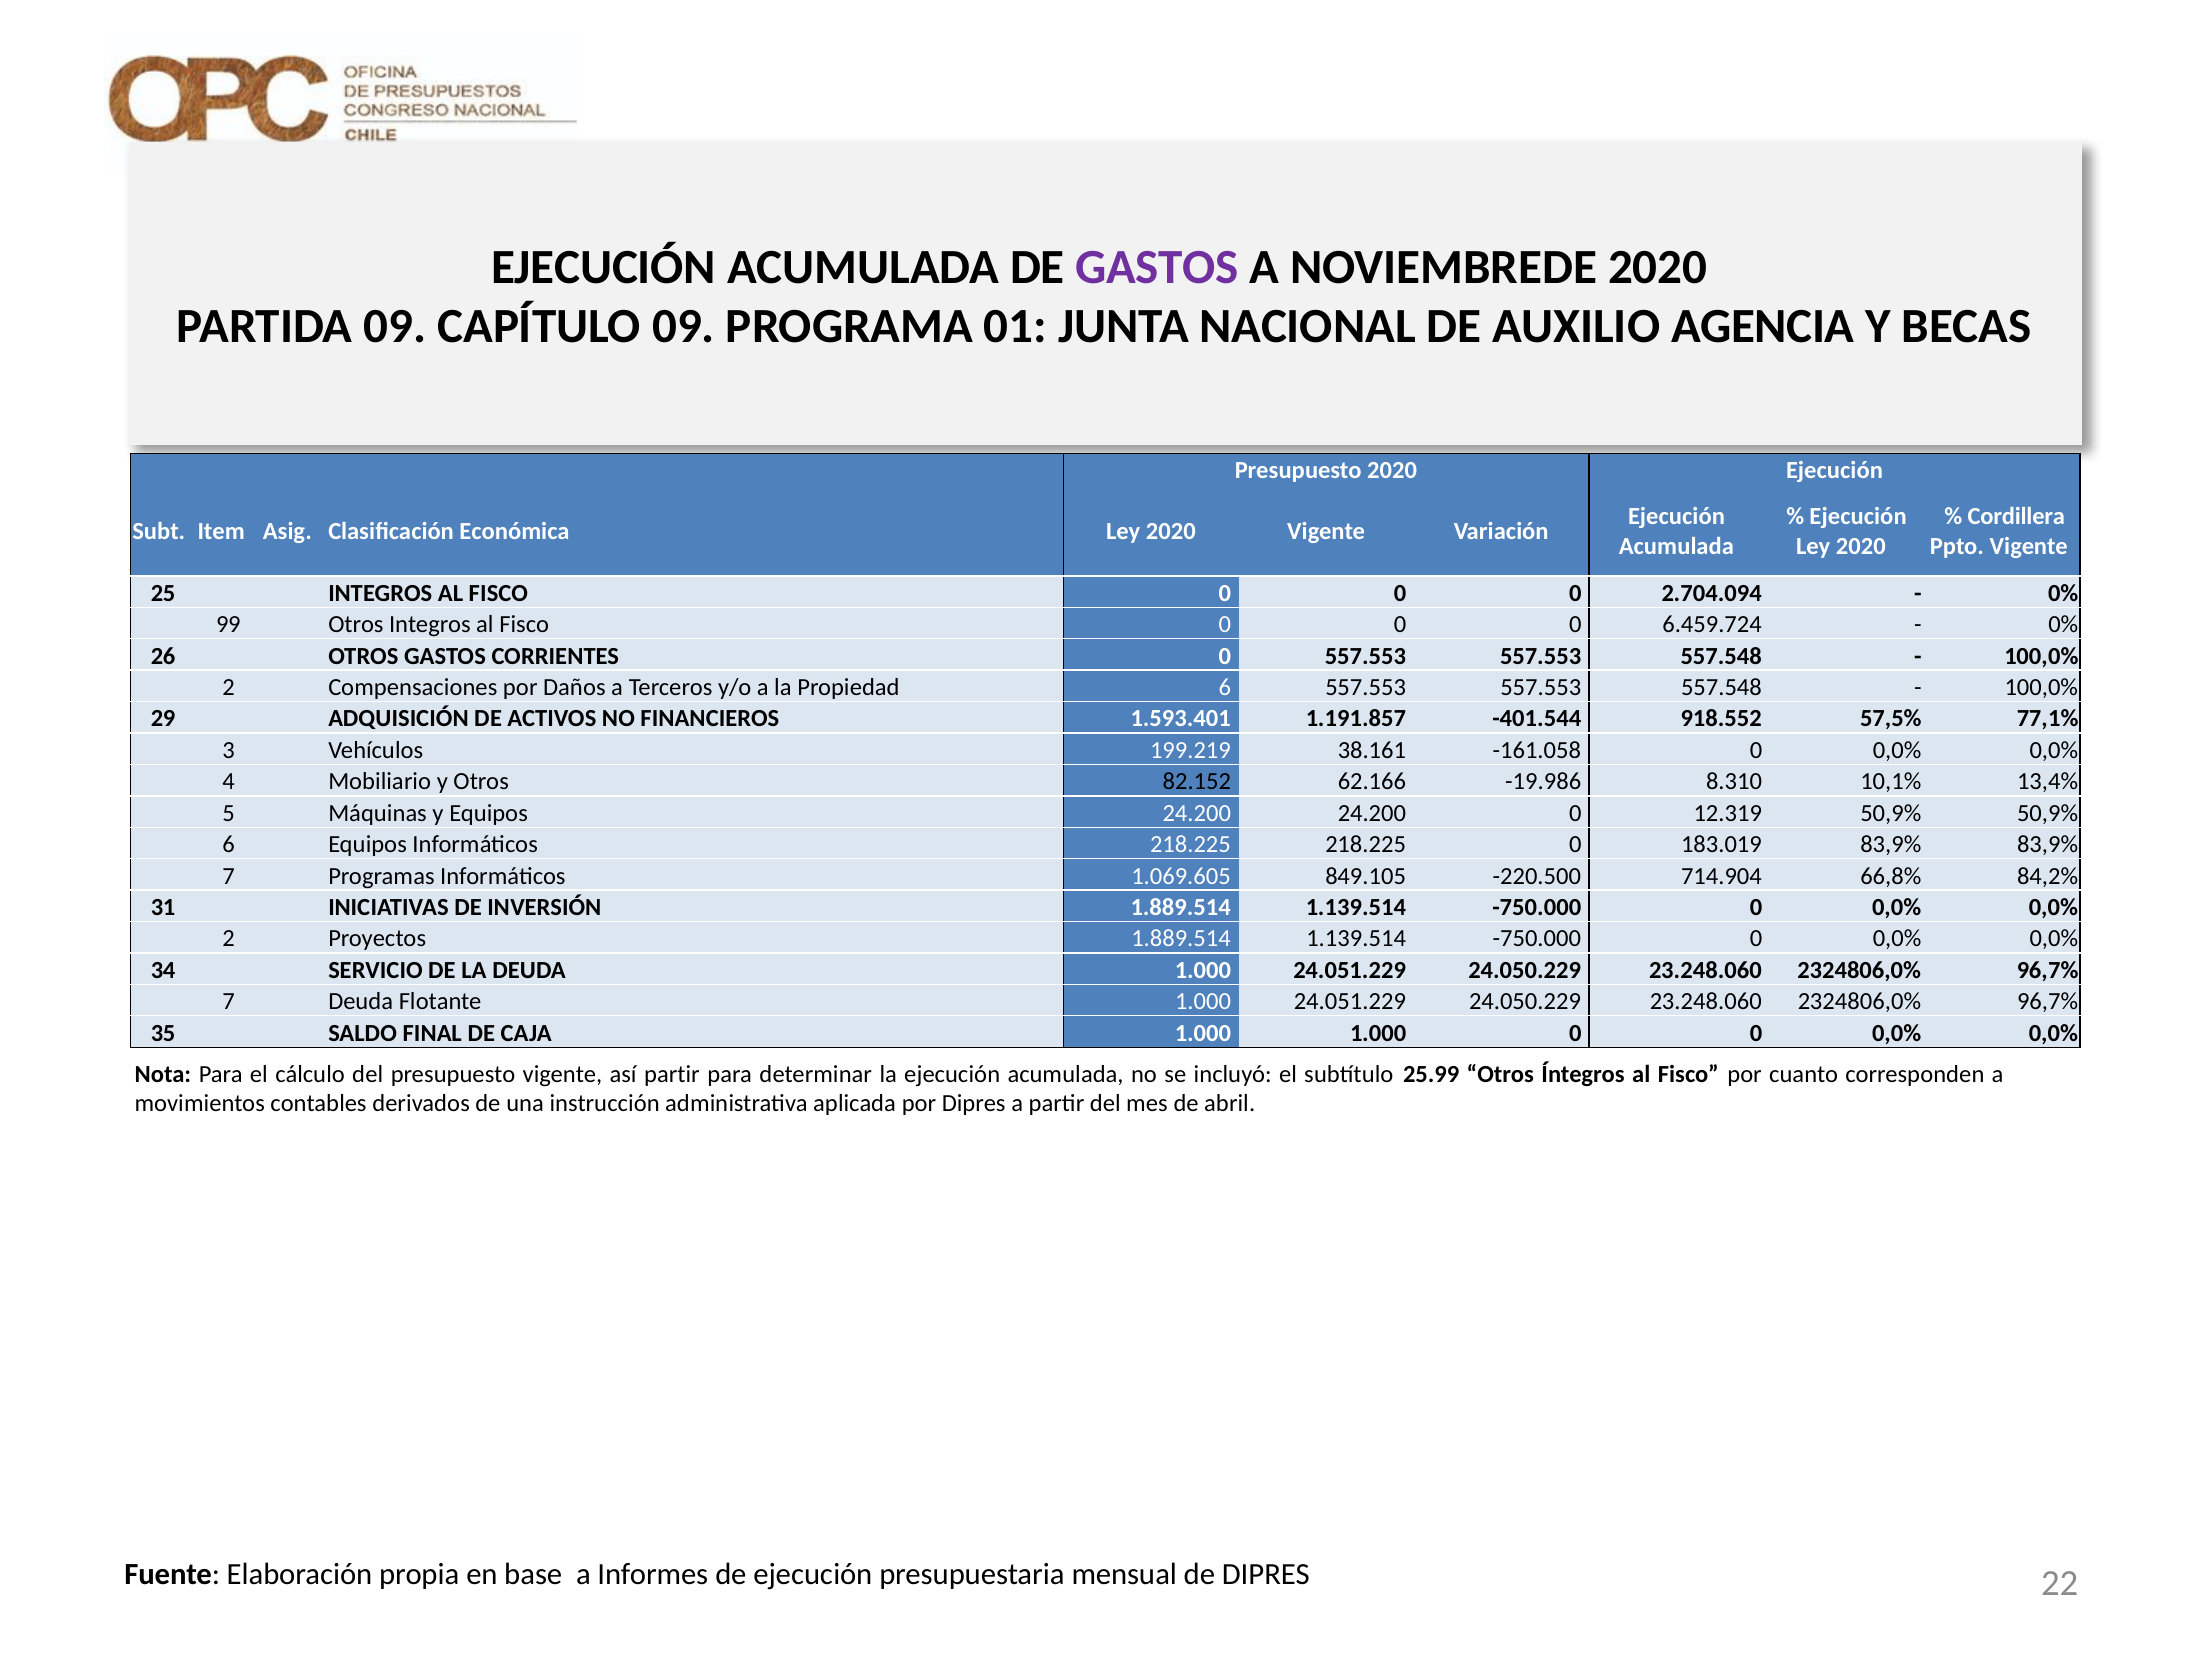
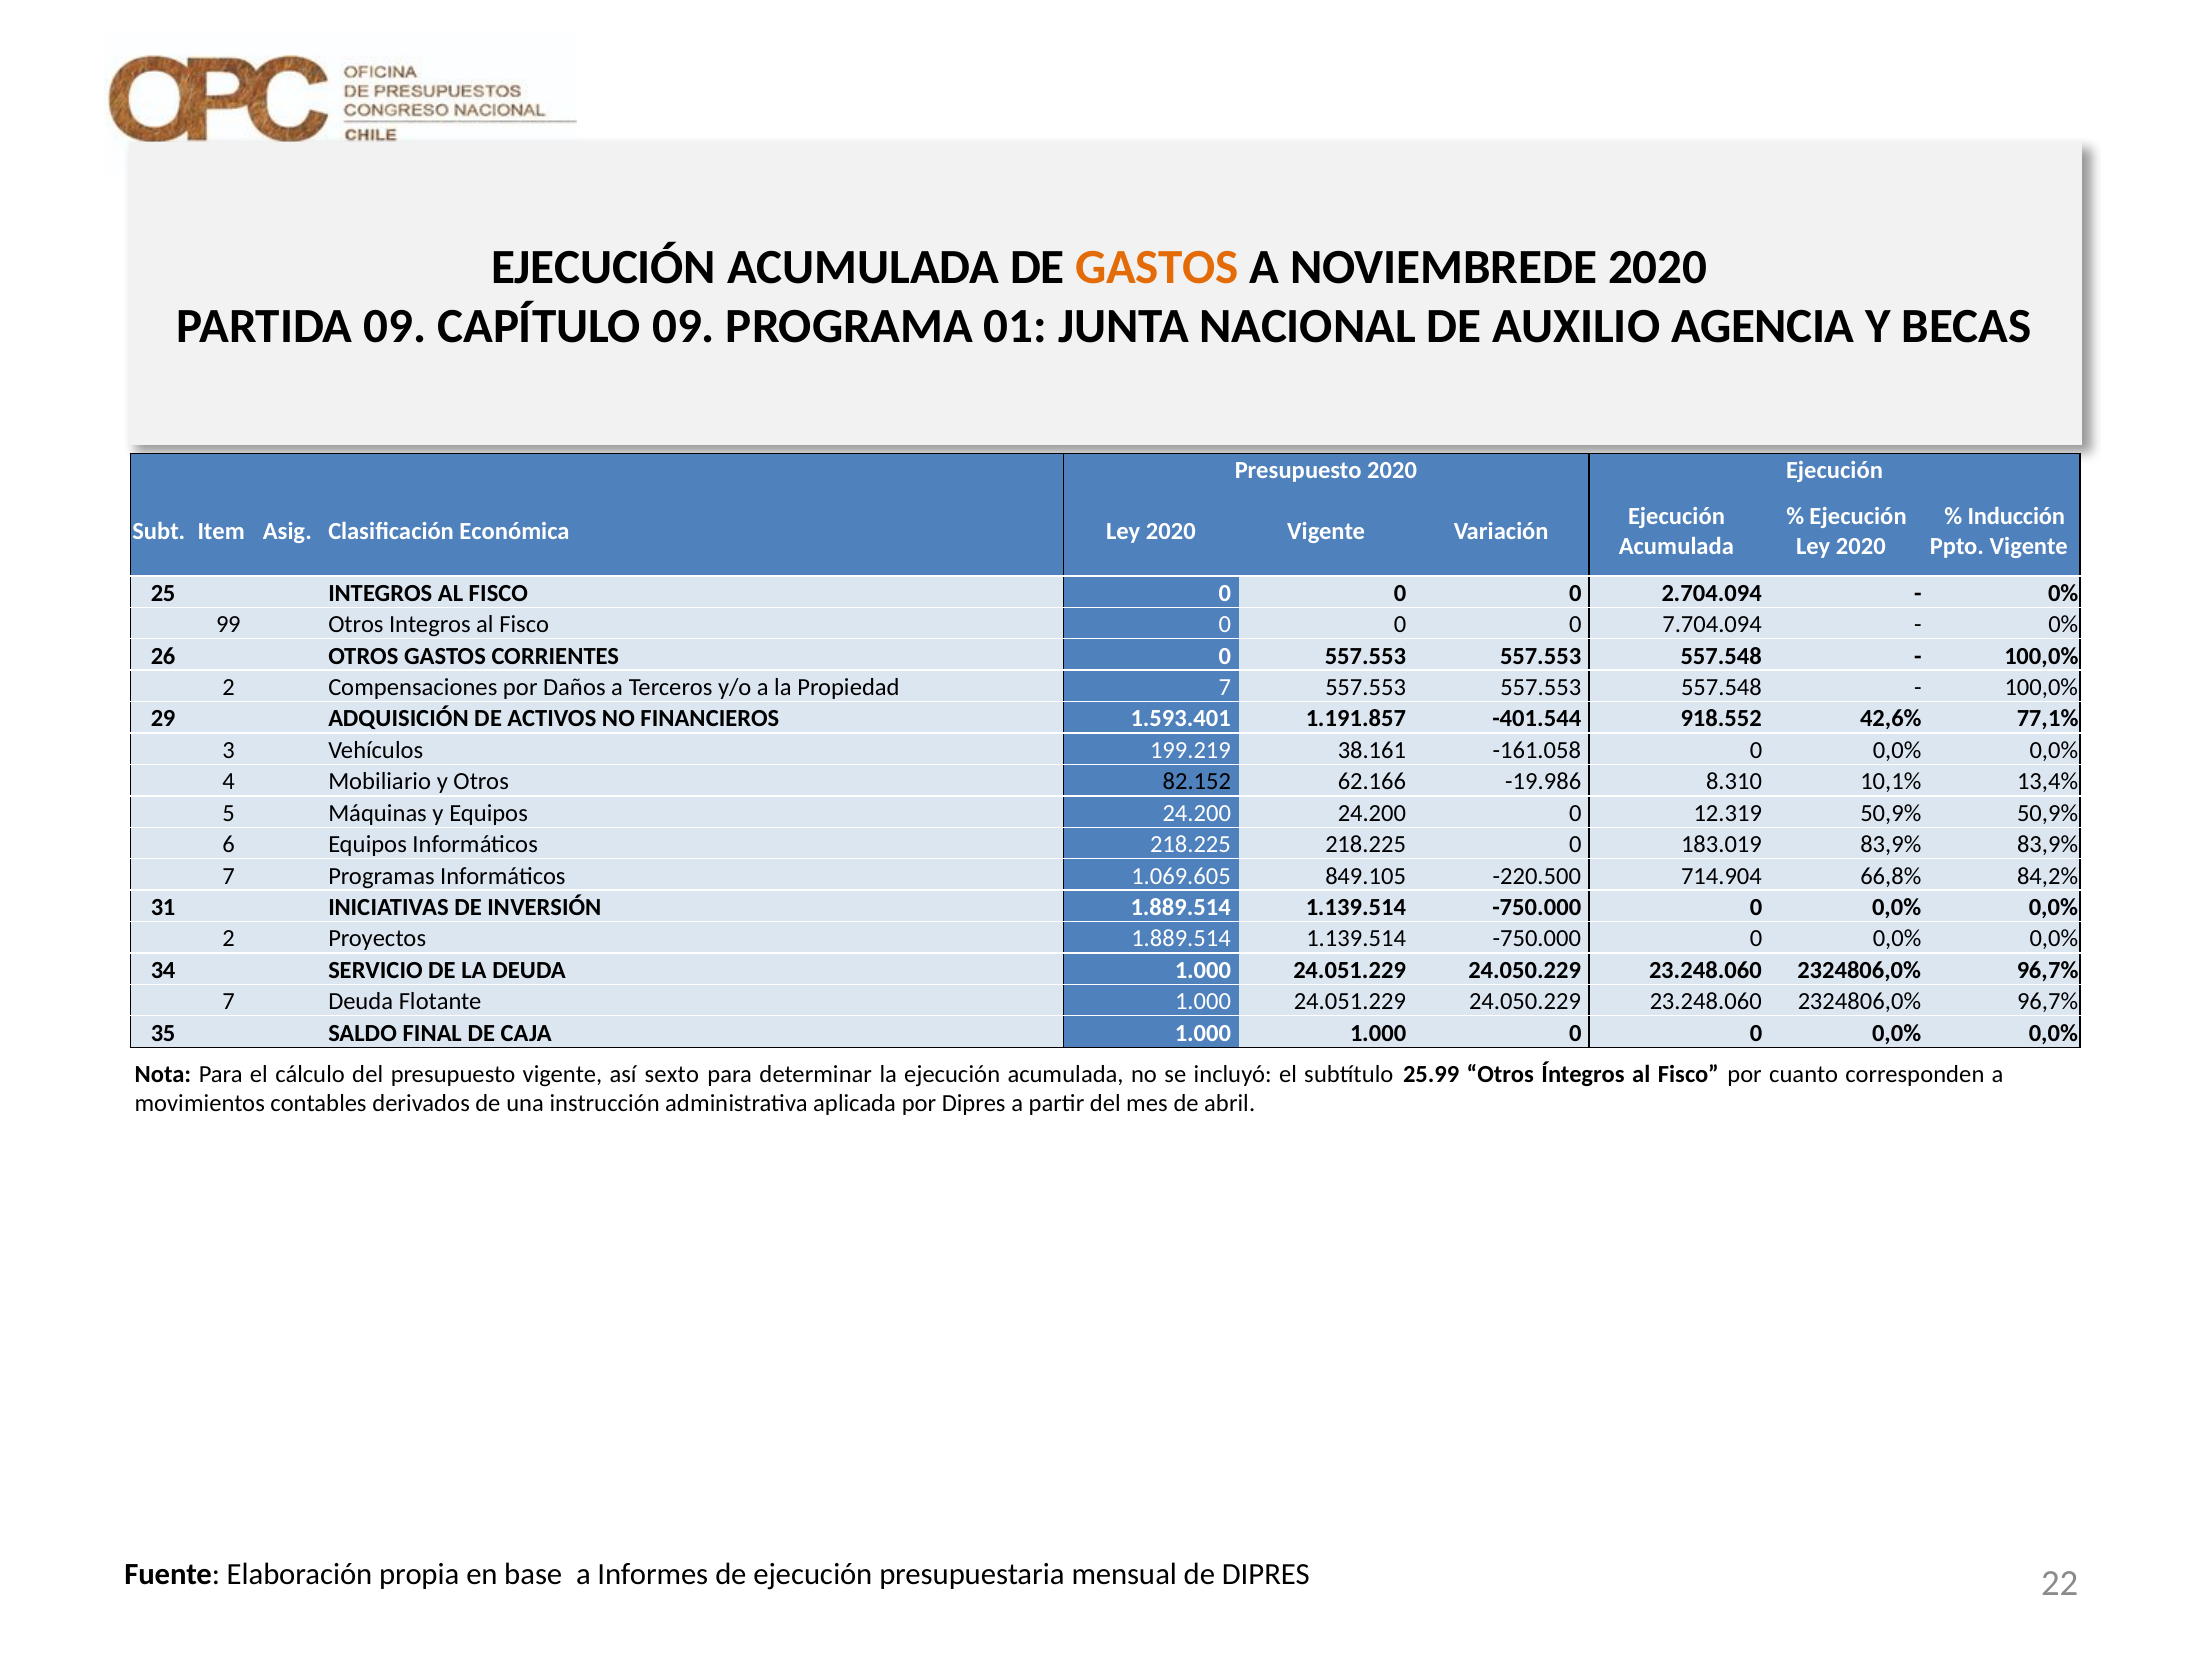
GASTOS colour: purple -> orange (1157, 268)
Cordillera: Cordillera -> Inducción (2016, 517)
6.459.724: 6.459.724 -> 7.704.094 (1712, 625)
Propiedad 6: 6 -> 7 (1225, 688)
57,5%: 57,5% -> 42,6% (1891, 719)
así partir: partir -> sexto (672, 1074)
